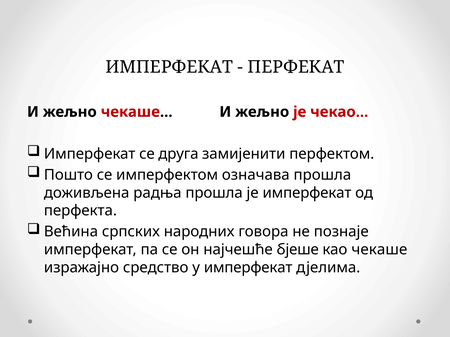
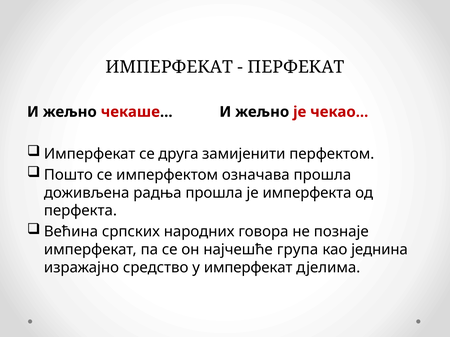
је имперфекат: имперфекат -> имперфекта (307, 193)
бјеше: бјеше -> група (298, 250)
као чекаше: чекаше -> једнина (380, 250)
